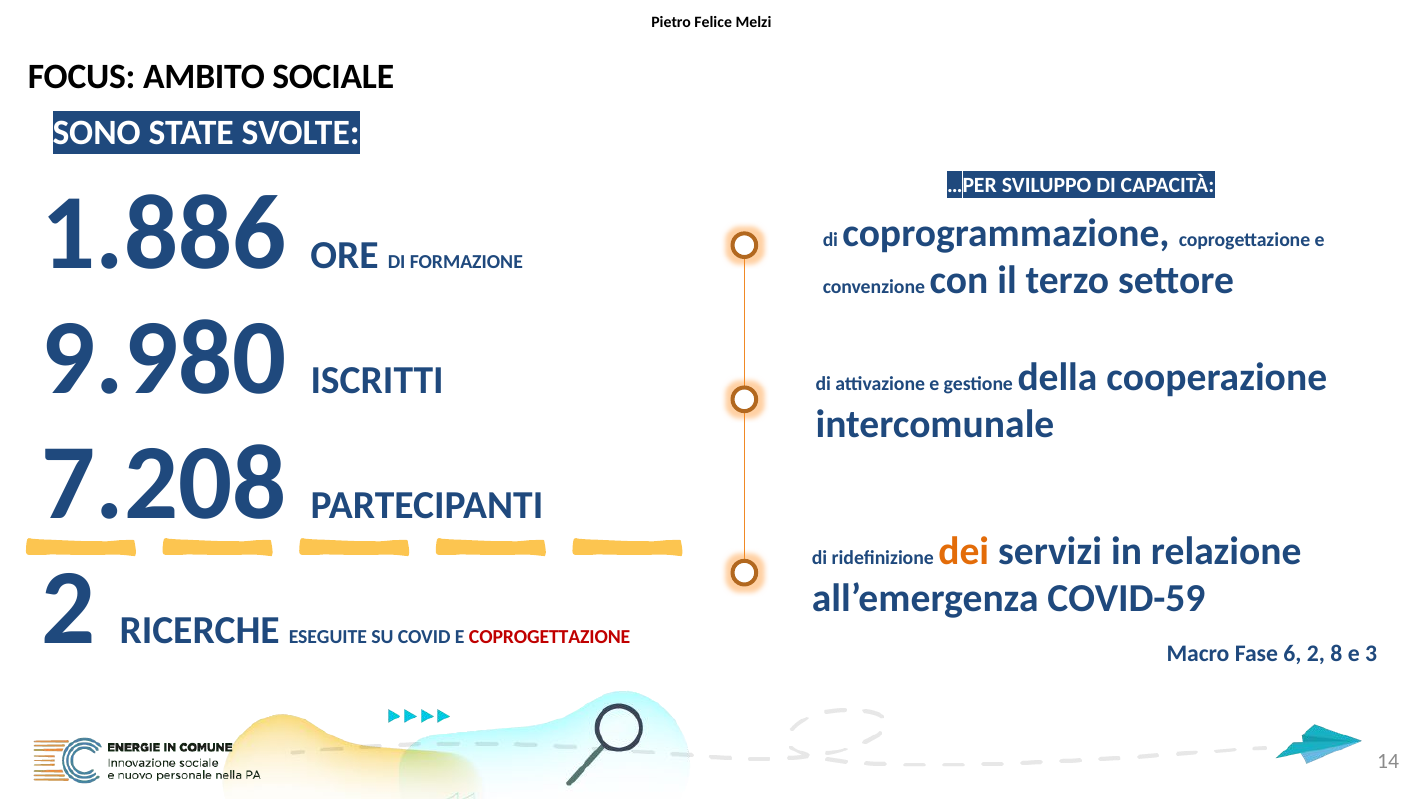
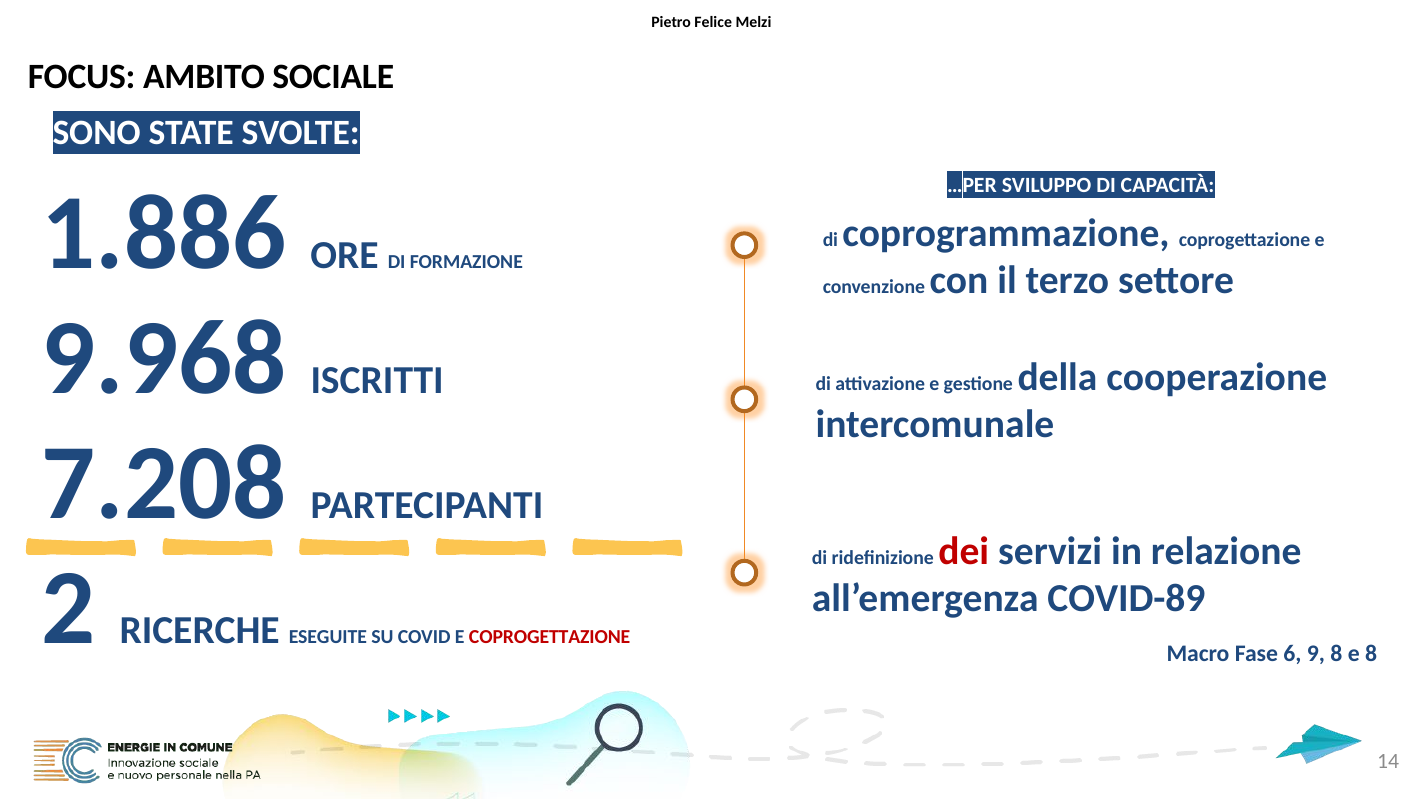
9.980: 9.980 -> 9.968 (164, 358)
dei colour: orange -> red (964, 551)
COVID-59: COVID-59 -> COVID-89 (1126, 598)
6 2: 2 -> 9 (1316, 653)
e 3: 3 -> 8 (1371, 653)
